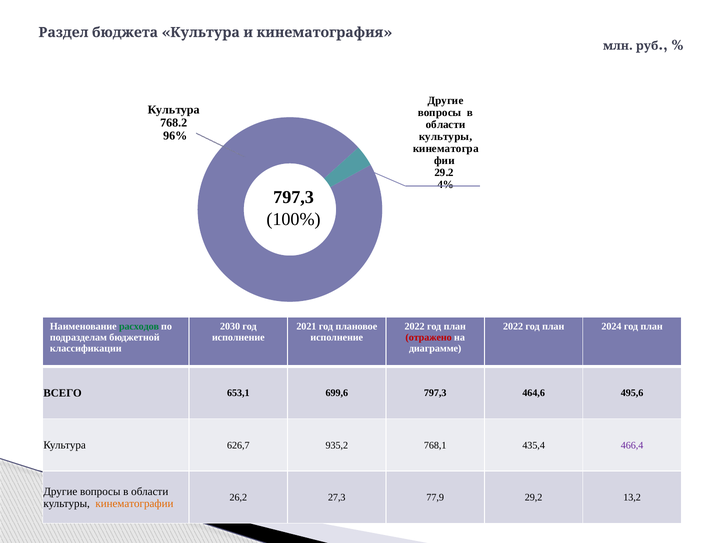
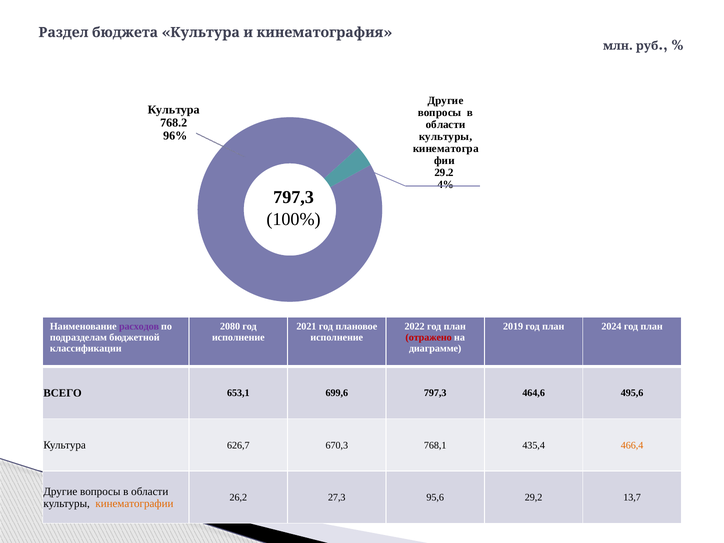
расходов colour: green -> purple (139, 326)
2030: 2030 -> 2080 (230, 326)
2022: 2022 -> 2019 (513, 326)
935,2: 935,2 -> 670,3 (337, 445)
466,4 colour: purple -> orange (632, 445)
77,9: 77,9 -> 95,6 (435, 498)
13,2: 13,2 -> 13,7 (632, 498)
